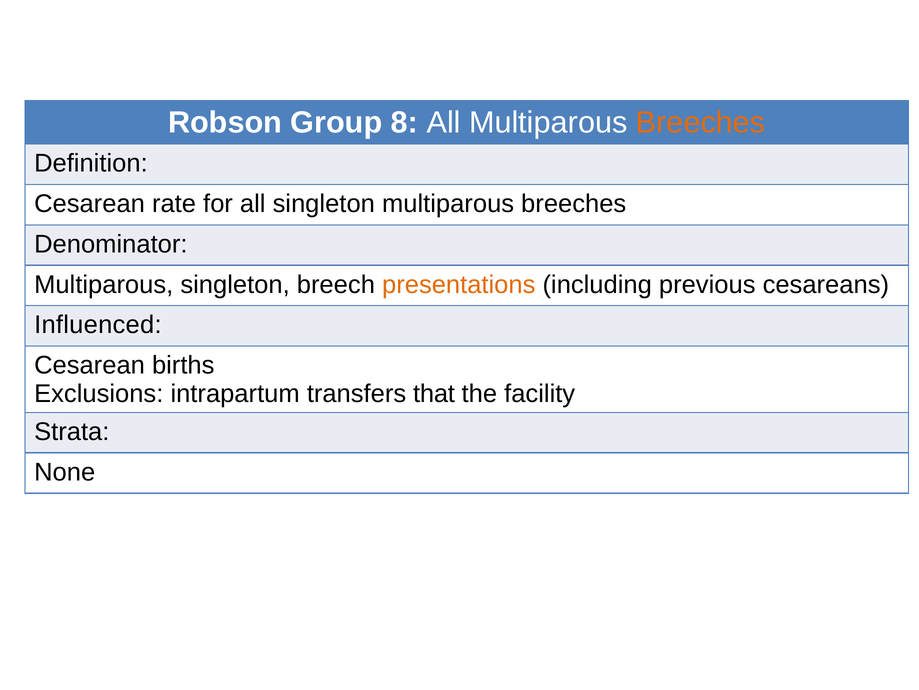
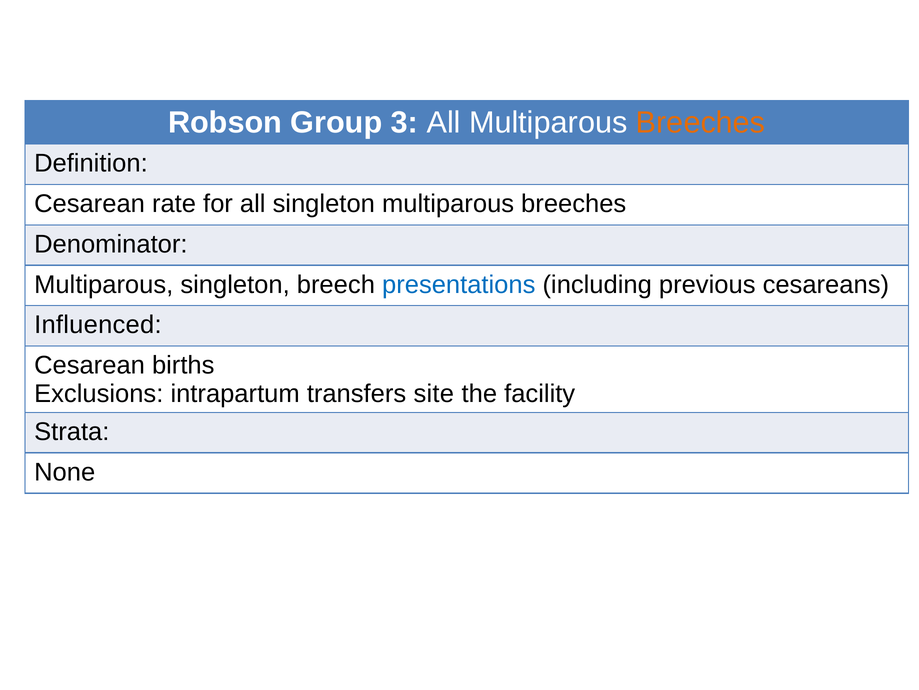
8: 8 -> 3 (404, 123)
presentations colour: orange -> blue (459, 284)
that: that -> site (434, 394)
